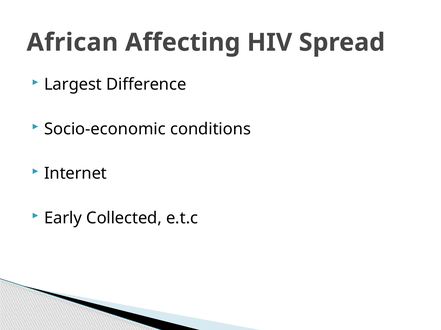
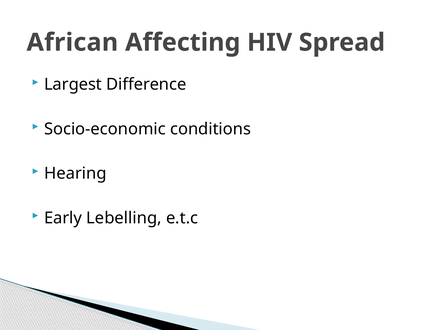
Internet: Internet -> Hearing (75, 174)
Collected: Collected -> Lebelling (124, 219)
